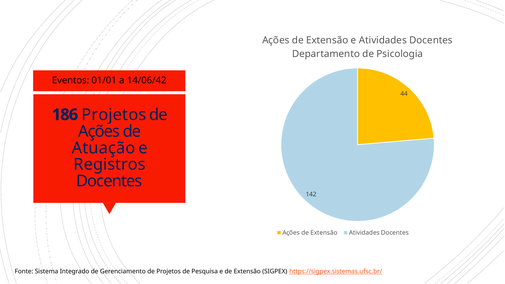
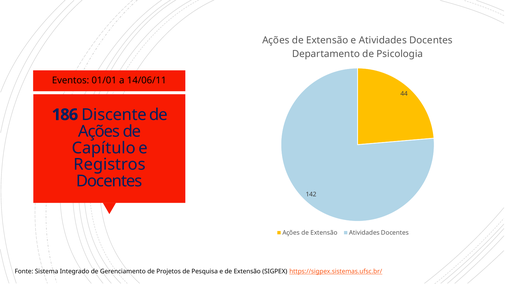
14/06/42: 14/06/42 -> 14/06/11 (147, 80)
186 Projetos: Projetos -> Discente (114, 115)
Atuação: Atuação -> Capítulo (104, 148)
